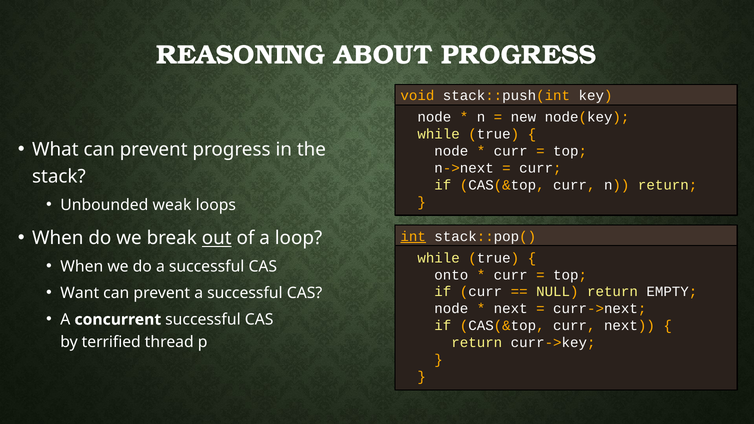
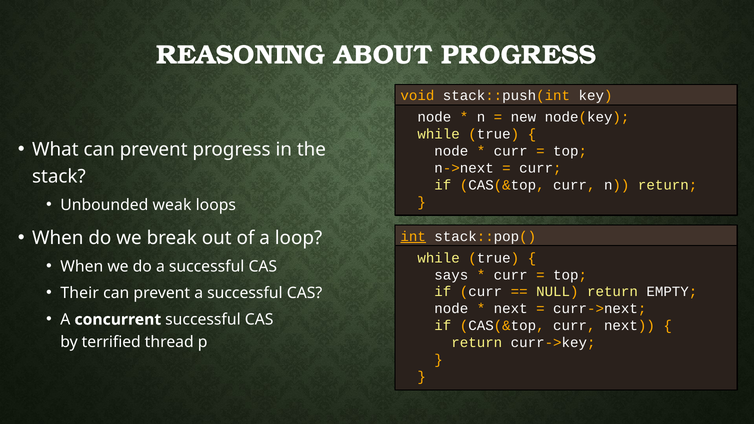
out underline: present -> none (217, 238)
onto: onto -> says (451, 275)
Want: Want -> Their (80, 293)
